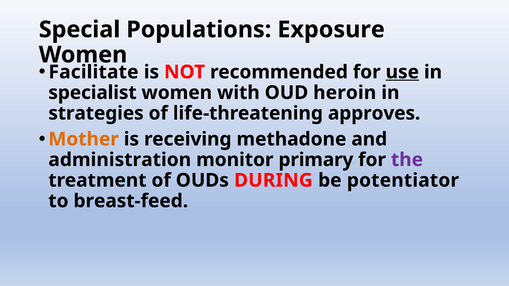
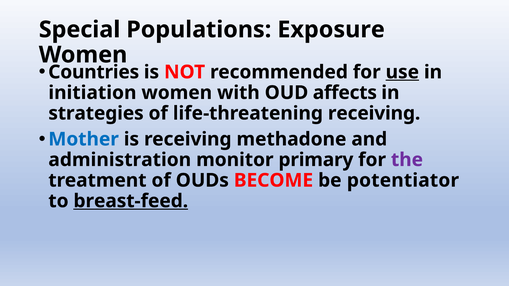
Facilitate: Facilitate -> Countries (94, 72)
specialist: specialist -> initiation (92, 93)
heroin: heroin -> affects (345, 93)
life-threatening approves: approves -> receiving (374, 113)
Mother colour: orange -> blue (84, 139)
DURING: DURING -> BECOME (273, 181)
breast-feed underline: none -> present (131, 201)
